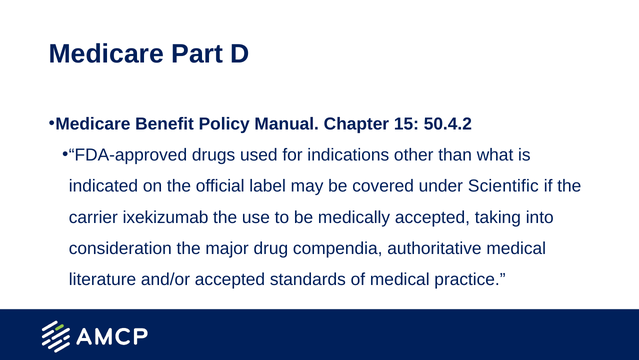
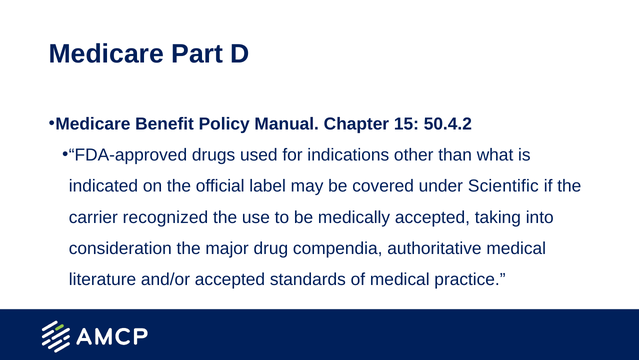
ixekizumab: ixekizumab -> recognized (165, 217)
